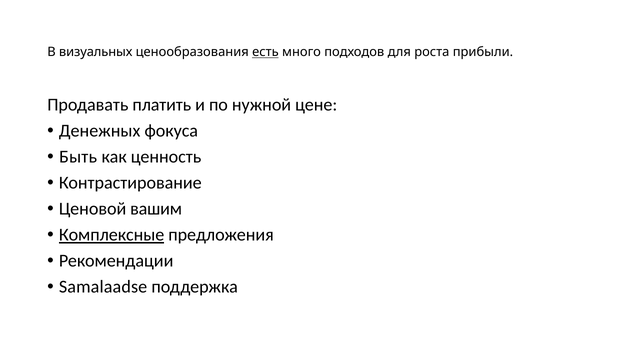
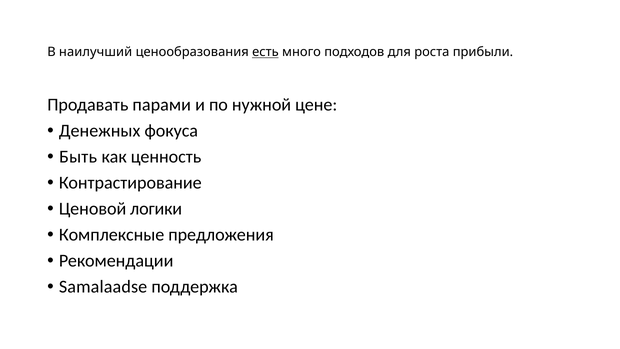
визуальных: визуальных -> наилучший (96, 52)
платить: платить -> парами (162, 105)
вашим: вашим -> логики (156, 209)
Комплексные underline: present -> none (112, 235)
